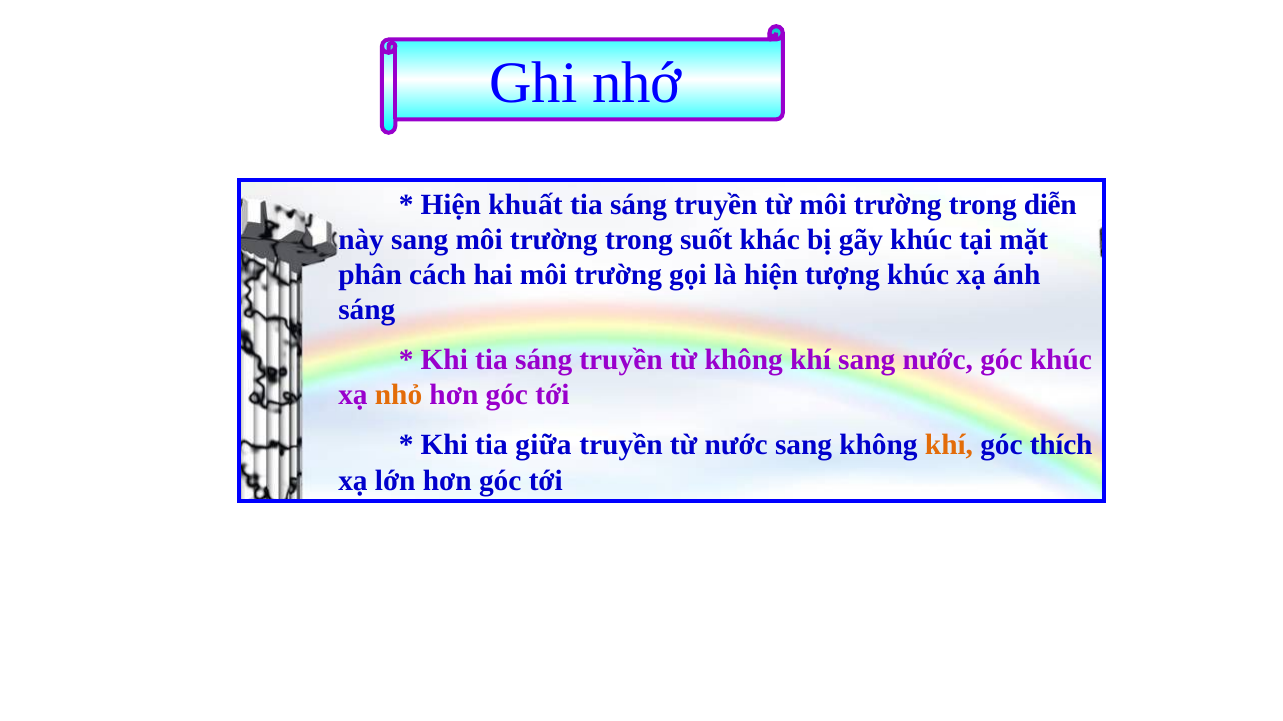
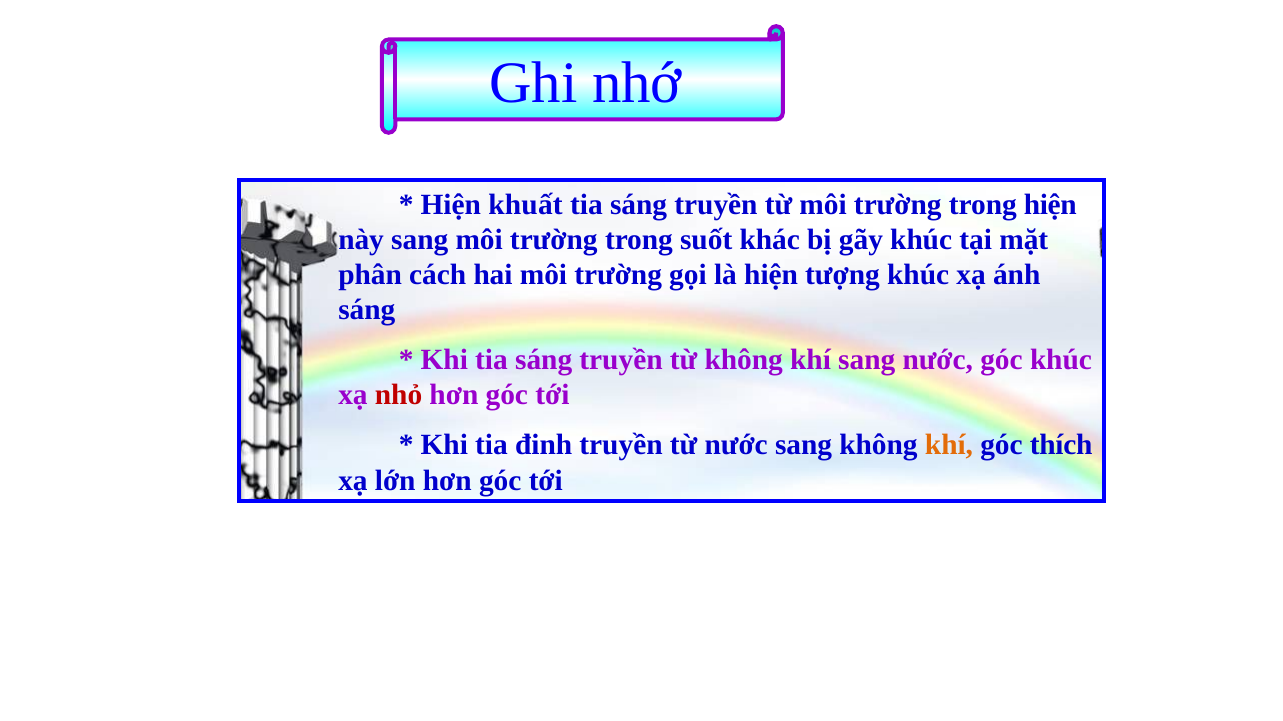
trong diễn: diễn -> hiện (1050, 205)
nhỏ colour: orange -> red (399, 396)
giữa: giữa -> đinh (544, 446)
